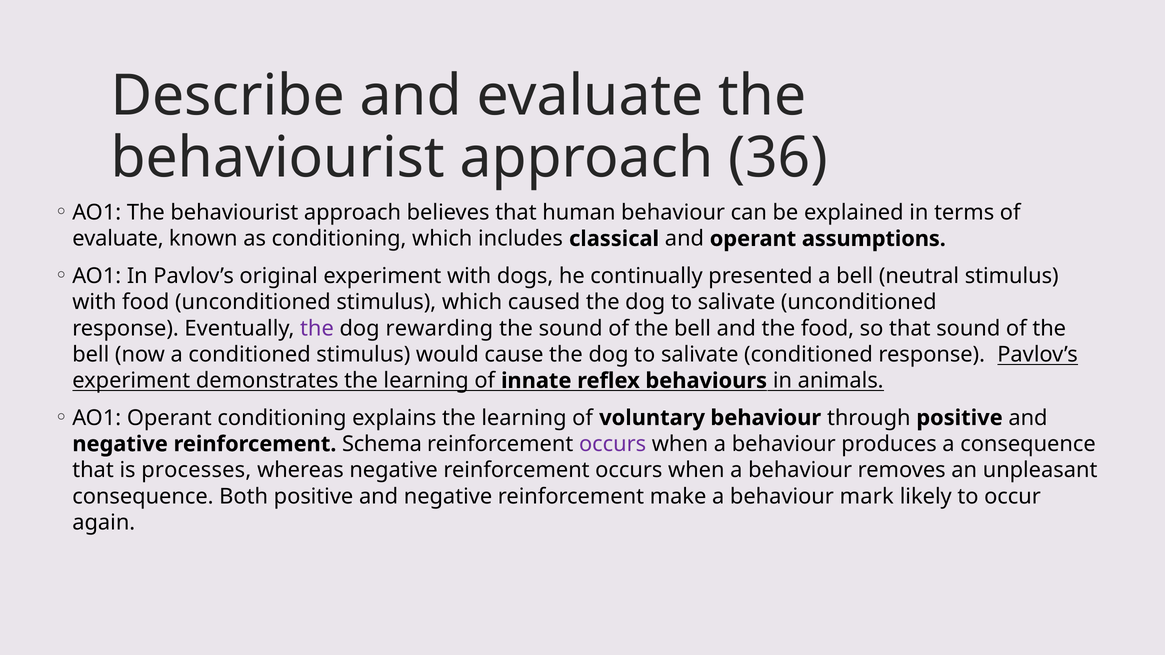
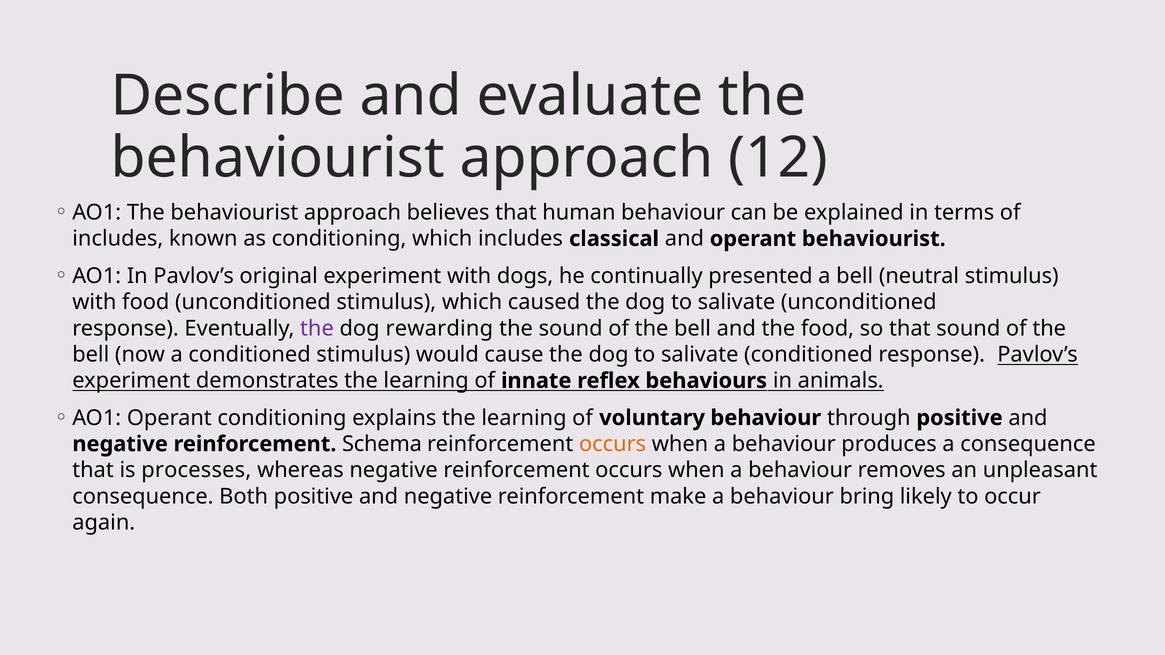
36: 36 -> 12 (778, 158)
evaluate: evaluate -> includes (118, 239)
operant assumptions: assumptions -> behaviourist (874, 239)
occurs colour: purple -> orange (613, 444)
mark: mark -> bring (867, 497)
